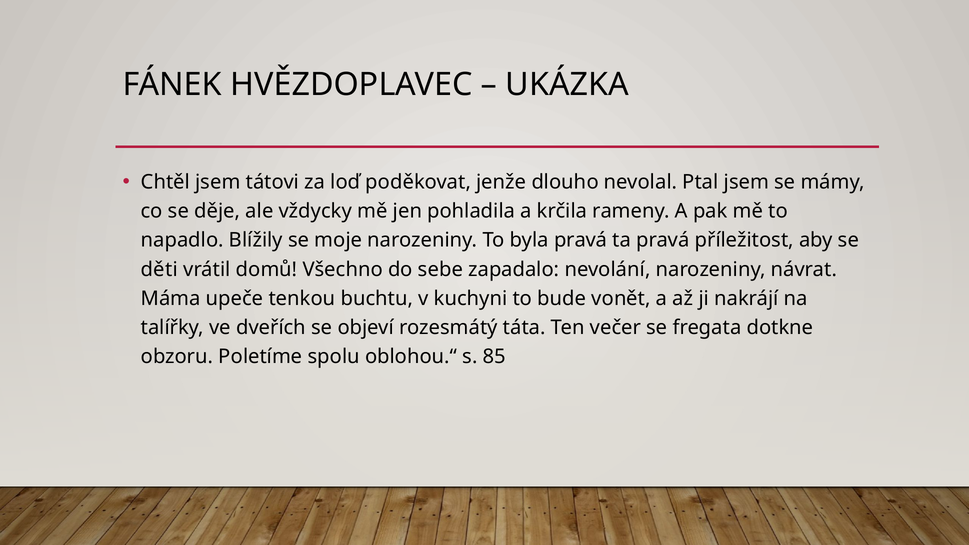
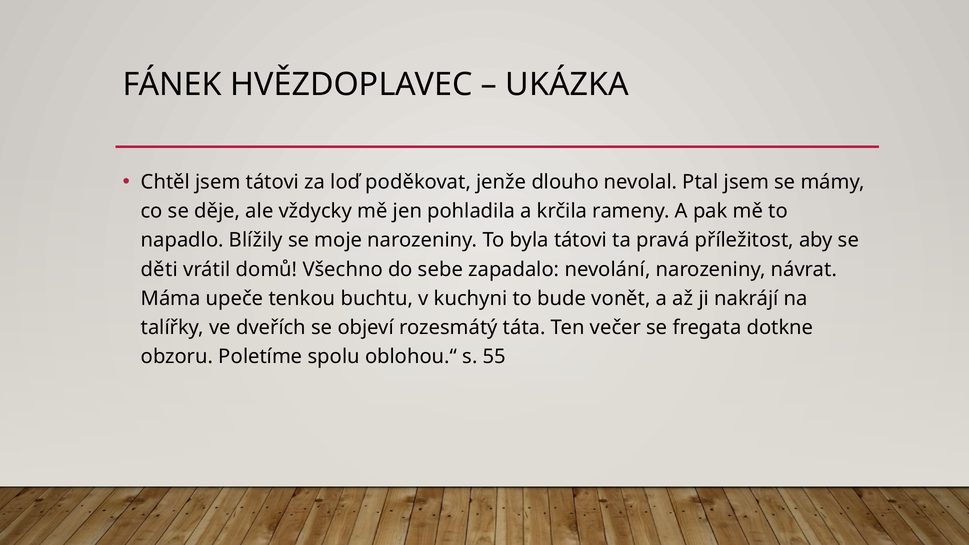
byla pravá: pravá -> tátovi (581, 240)
85: 85 -> 55 (494, 357)
